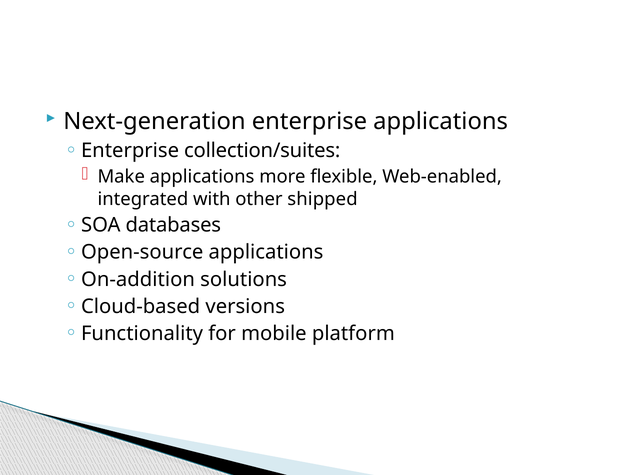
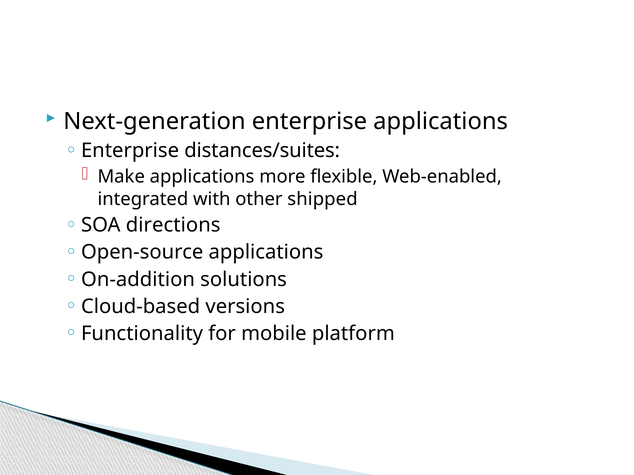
collection/suites: collection/suites -> distances/suites (262, 151)
databases: databases -> directions (173, 225)
